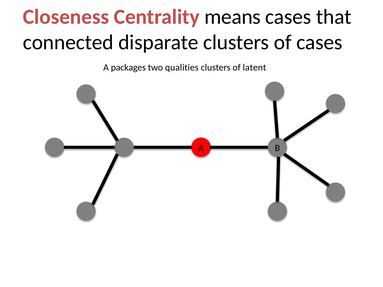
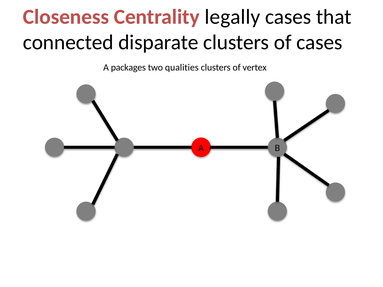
means: means -> legally (232, 17)
latent: latent -> vertex (255, 68)
